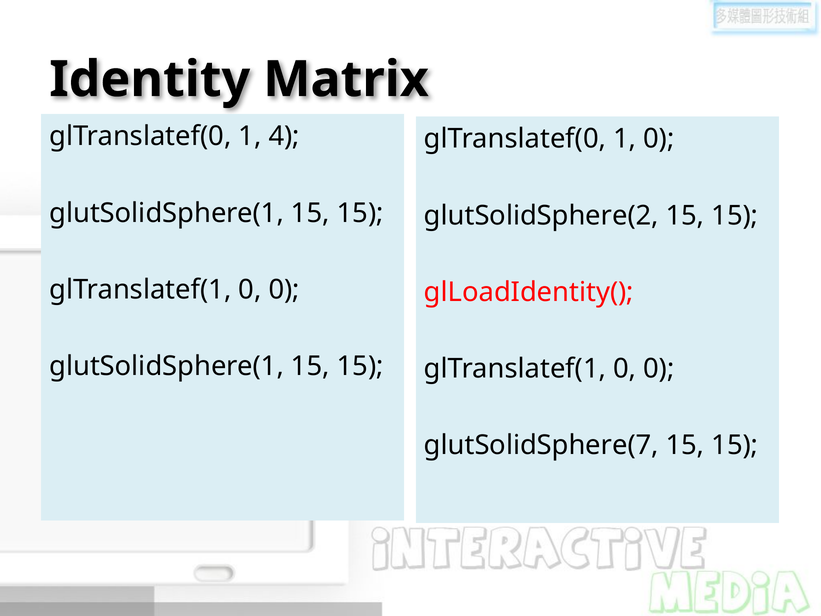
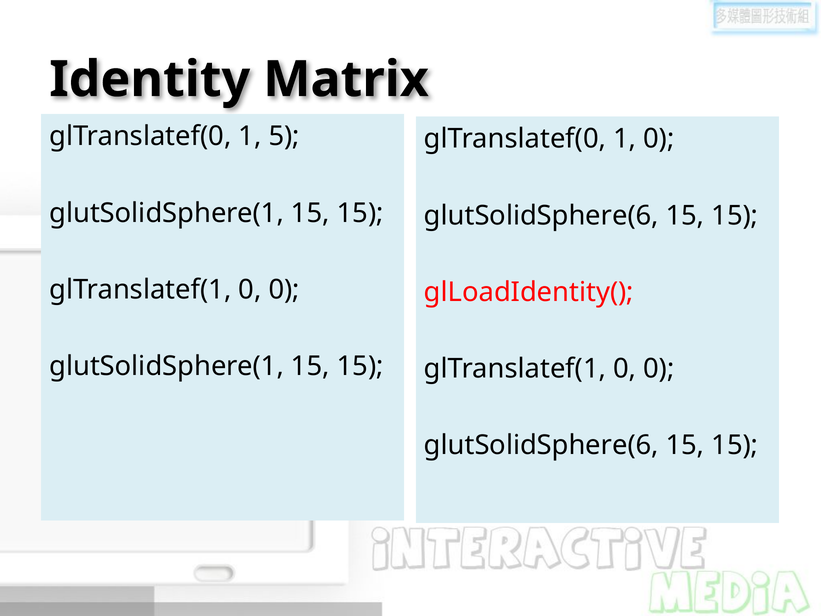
4: 4 -> 5 (284, 136)
glutSolidSphere(2: glutSolidSphere(2 -> glutSolidSphere(6 (541, 215)
glutSolidSphere(7: glutSolidSphere(7 -> glutSolidSphere(6 (541, 445)
